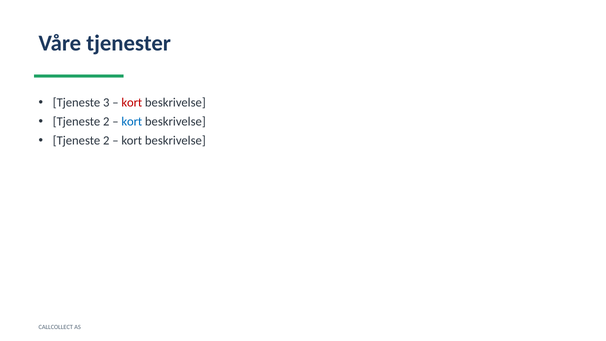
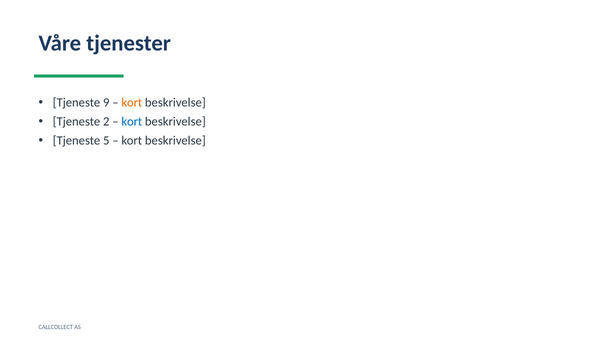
3: 3 -> 9 (106, 103)
kort colour: red -> orange (132, 103)
2: 2 -> 5 (106, 141)
